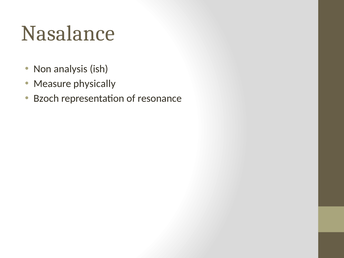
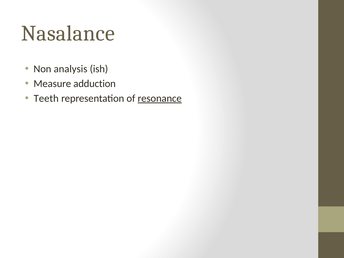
physically: physically -> adduction (95, 84)
Bzoch: Bzoch -> Teeth (46, 98)
resonance underline: none -> present (160, 98)
